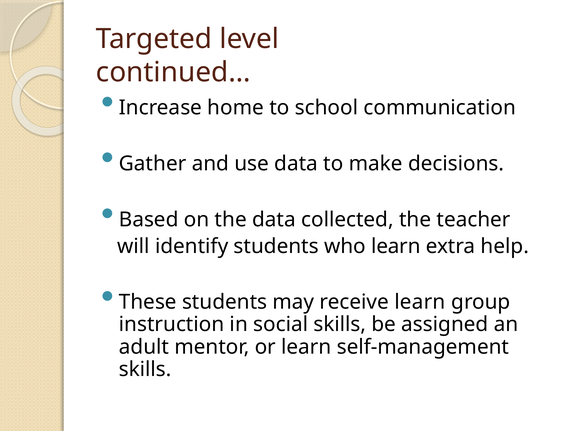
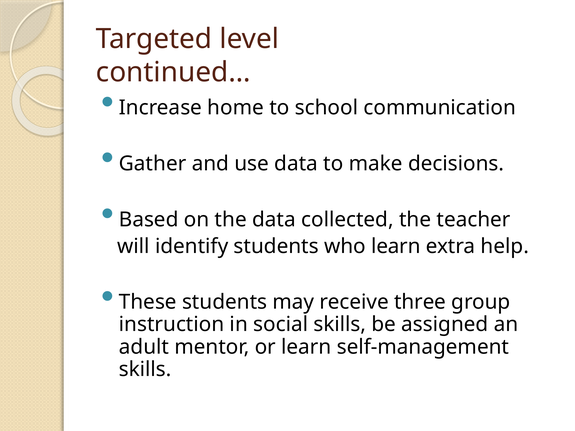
receive learn: learn -> three (420, 302)
